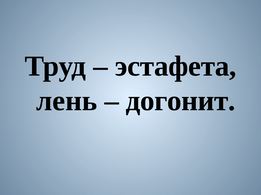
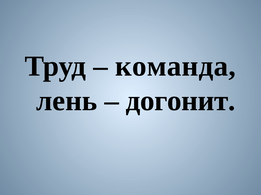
эстафета: эстафета -> команда (175, 66)
